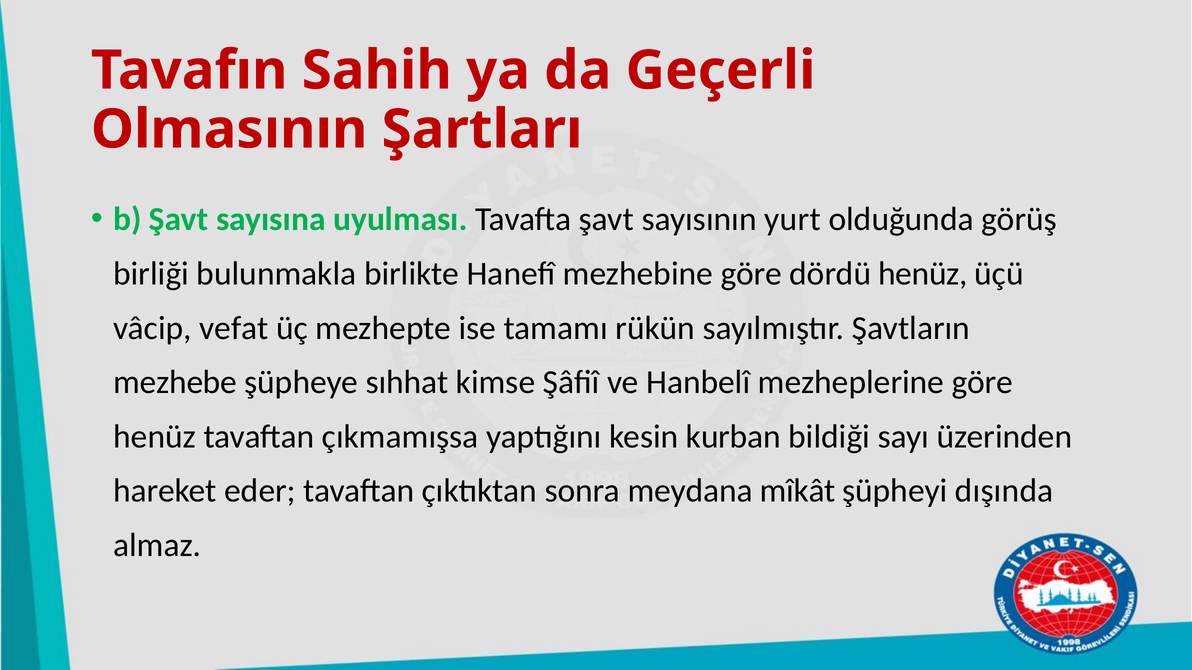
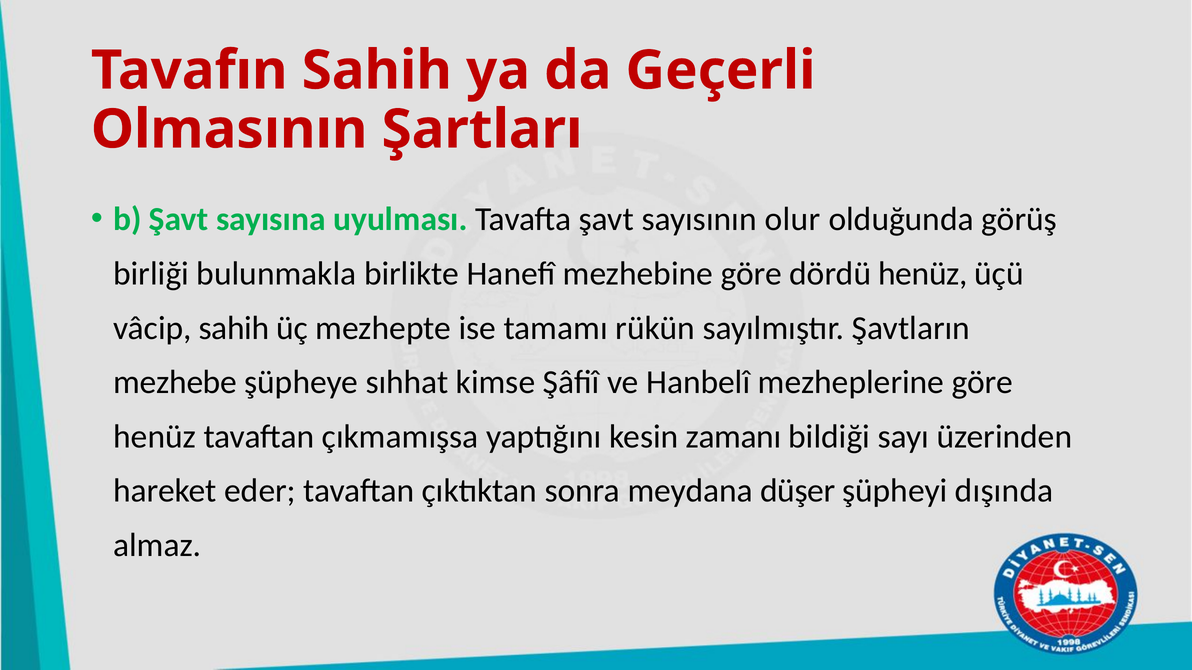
yurt: yurt -> olur (792, 220)
vâcip vefat: vefat -> sahih (234, 328)
kurban: kurban -> zamanı (734, 437)
mîkât: mîkât -> düşer (798, 491)
